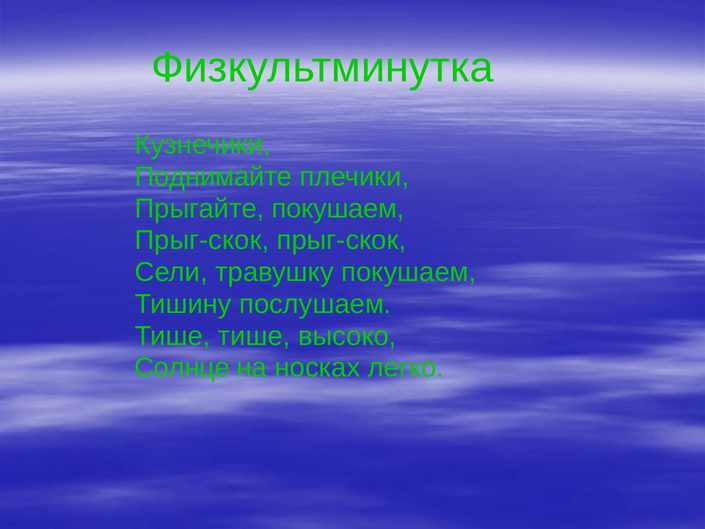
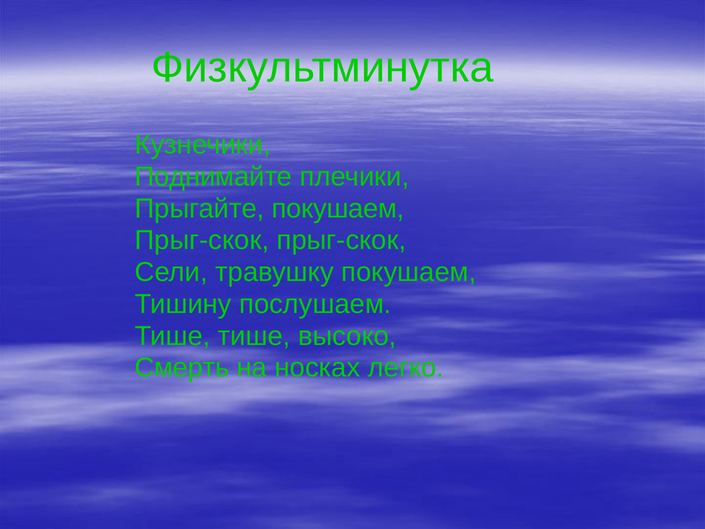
Солнце: Солнце -> Смерть (182, 368)
